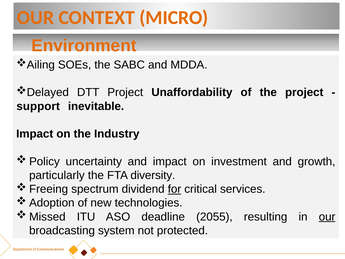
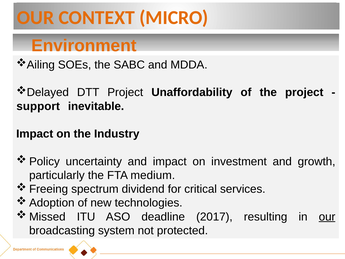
diversity: diversity -> medium (153, 175)
for underline: present -> none (174, 189)
2055: 2055 -> 2017 (214, 217)
